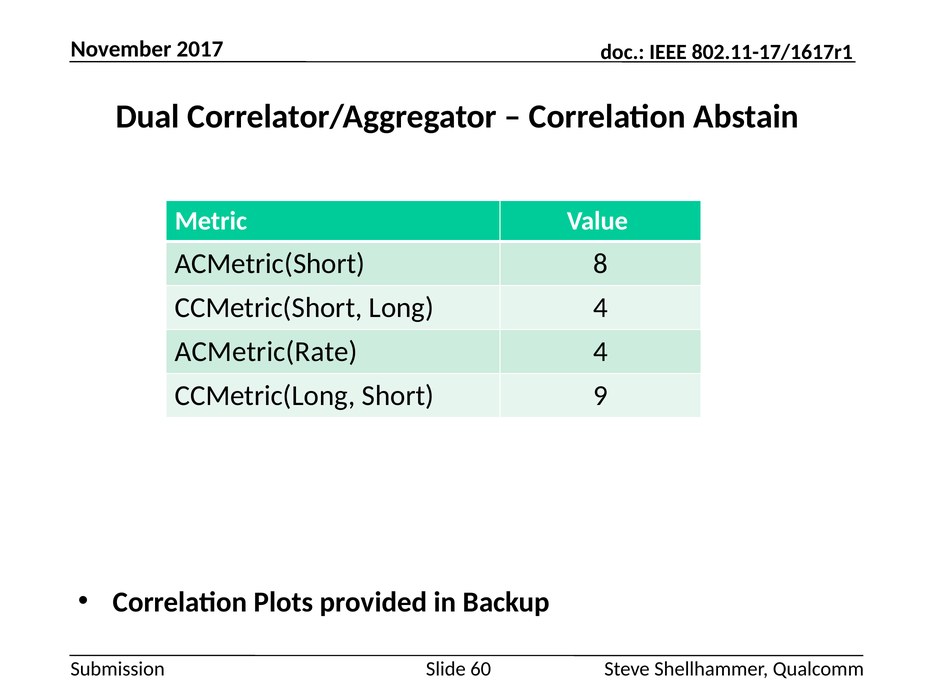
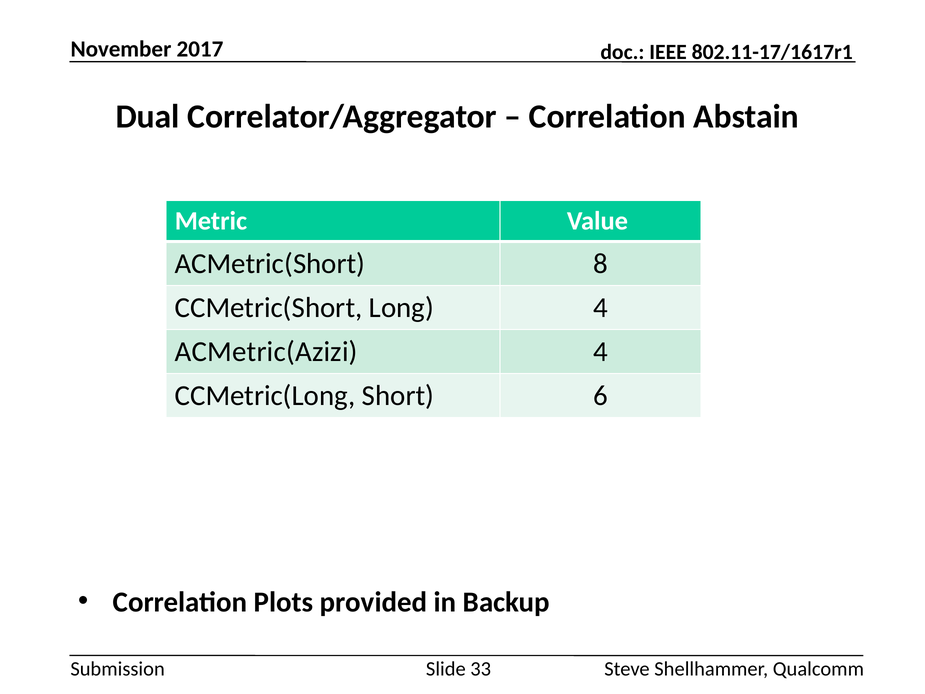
ACMetric(Rate: ACMetric(Rate -> ACMetric(Azizi (266, 352)
9: 9 -> 6 (600, 395)
60: 60 -> 33 (481, 669)
